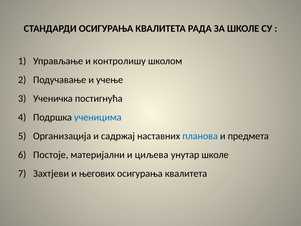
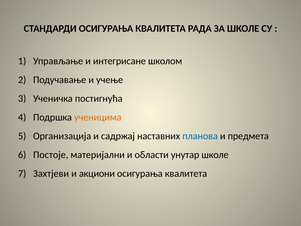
контролишу: контролишу -> интегрисане (119, 61)
ученицима colour: blue -> orange (98, 117)
циљева: циљева -> области (152, 155)
његових: његових -> акциони (97, 173)
